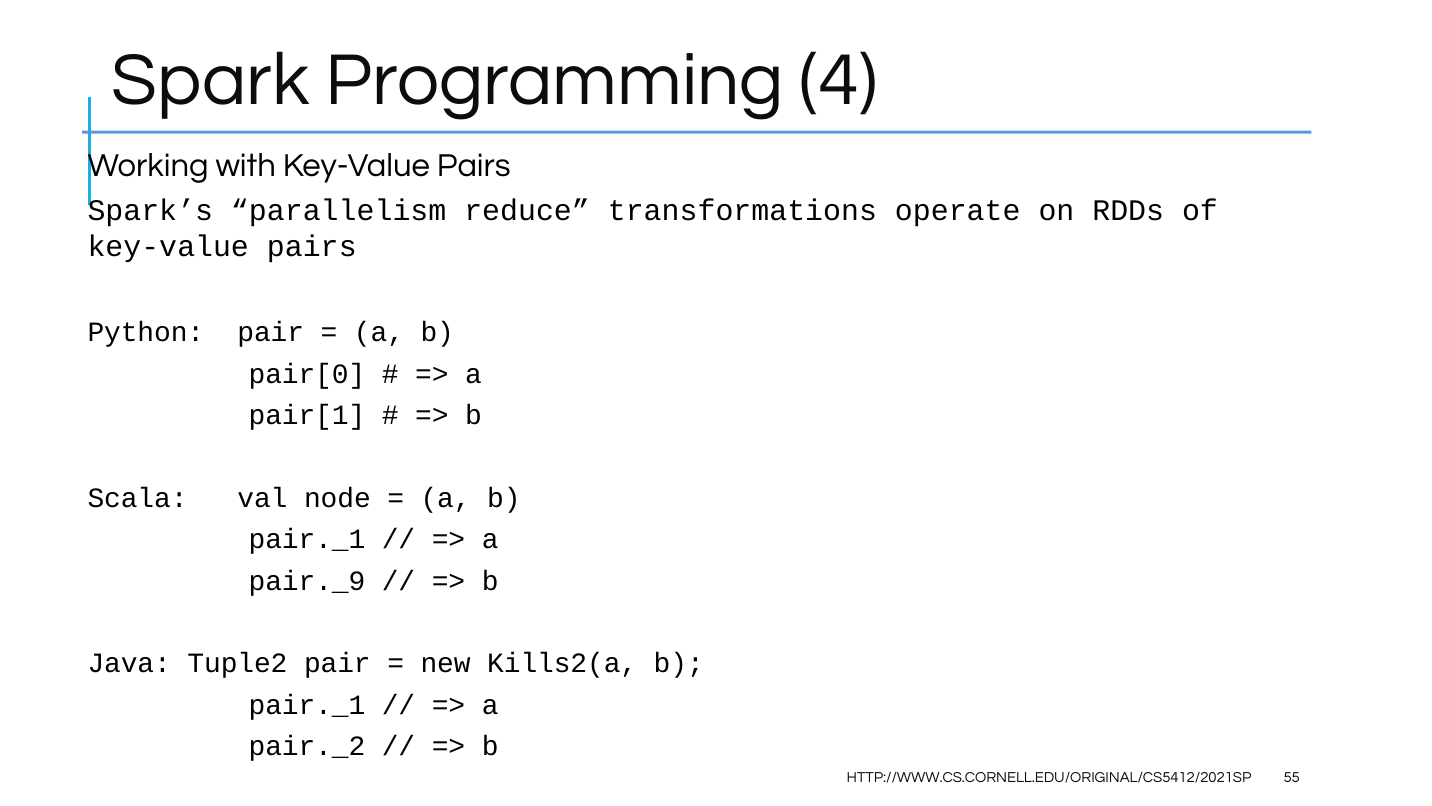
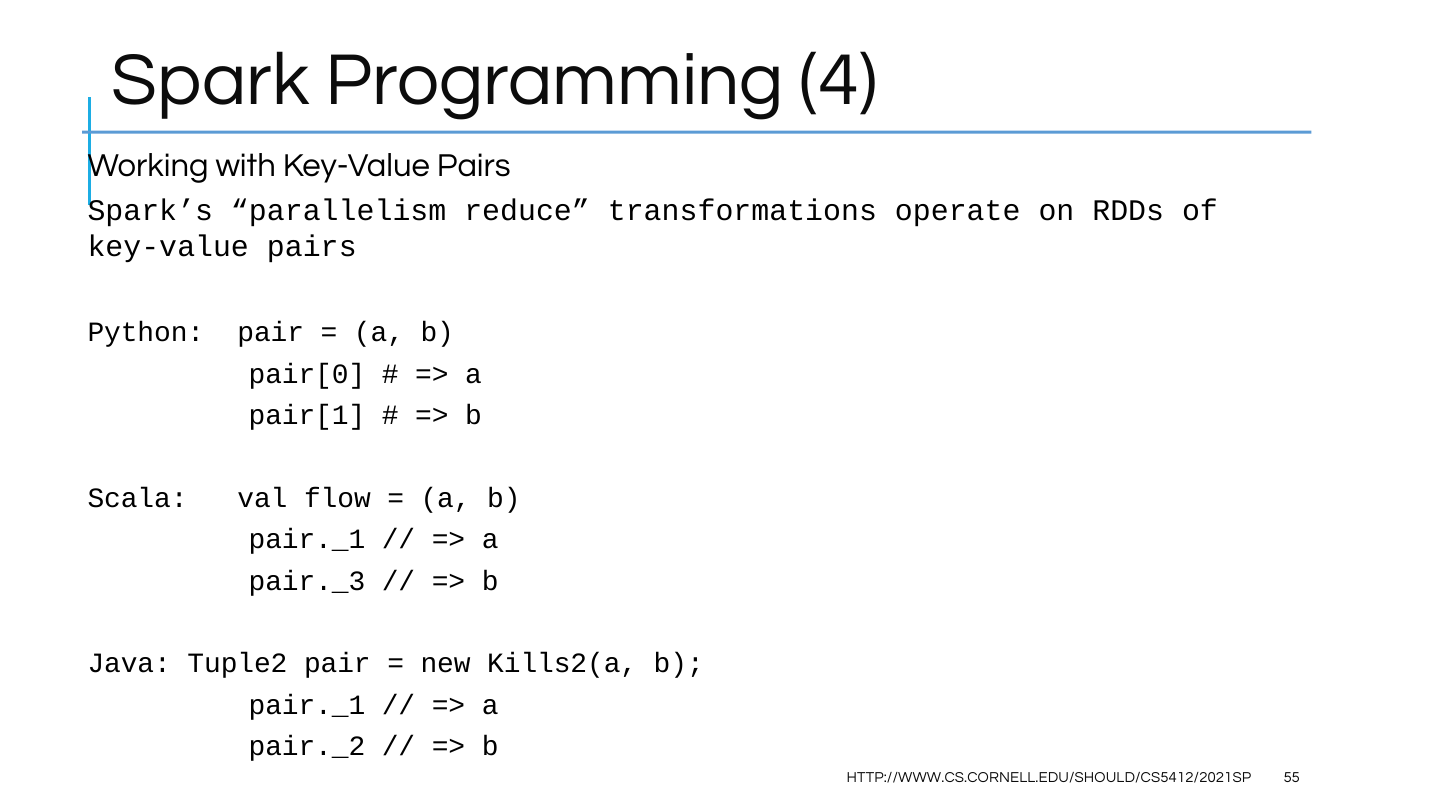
node: node -> flow (337, 498)
pair._9: pair._9 -> pair._3 (307, 581)
HTTP://WWW.CS.CORNELL.EDU/ORIGINAL/CS5412/2021SP: HTTP://WWW.CS.CORNELL.EDU/ORIGINAL/CS5412/2021SP -> HTTP://WWW.CS.CORNELL.EDU/SHOULD/CS5412/2021SP (1049, 777)
